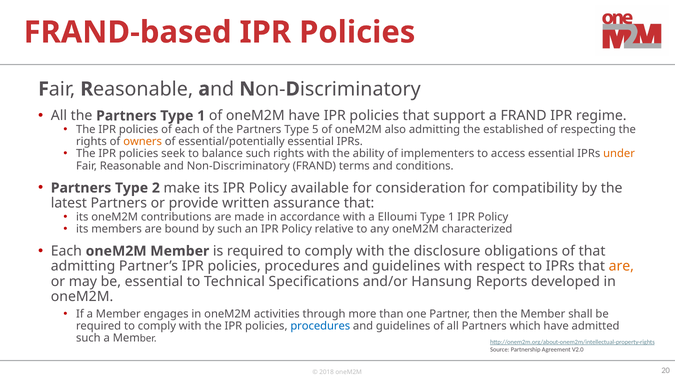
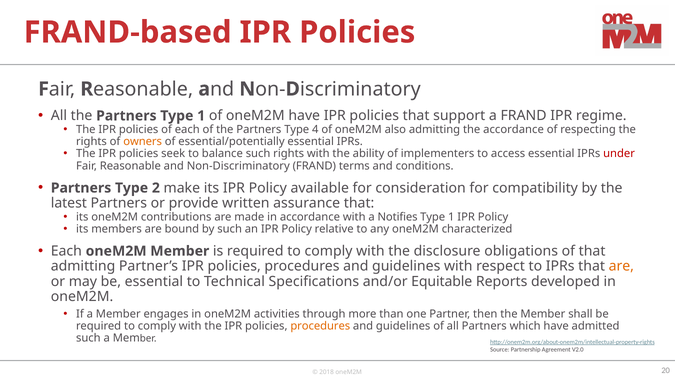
5: 5 -> 4 (315, 129)
the established: established -> accordance (514, 129)
under colour: orange -> red (619, 154)
Elloumi: Elloumi -> Notifies (398, 217)
Hansung: Hansung -> Equitable (442, 281)
procedures colour: blue -> orange (320, 326)
